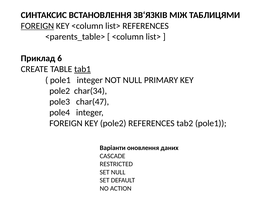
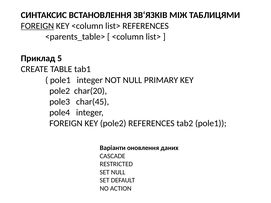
6: 6 -> 5 (60, 58)
tab1 underline: present -> none (82, 69)
char(34: char(34 -> char(20 (91, 91)
char(47: char(47 -> char(45 (93, 102)
